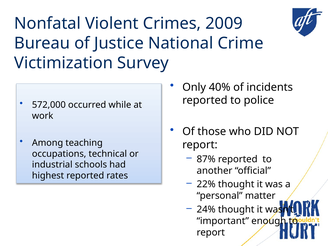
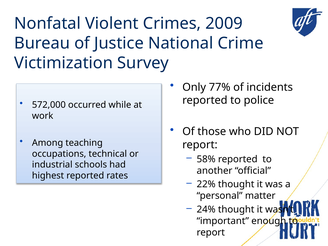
40%: 40% -> 77% (220, 87)
87%: 87% -> 58% (206, 159)
